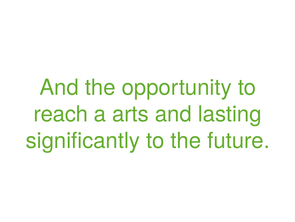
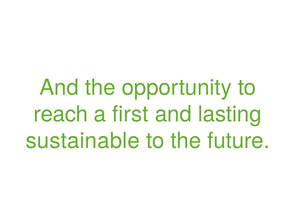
arts: arts -> first (130, 114)
significantly: significantly -> sustainable (83, 140)
